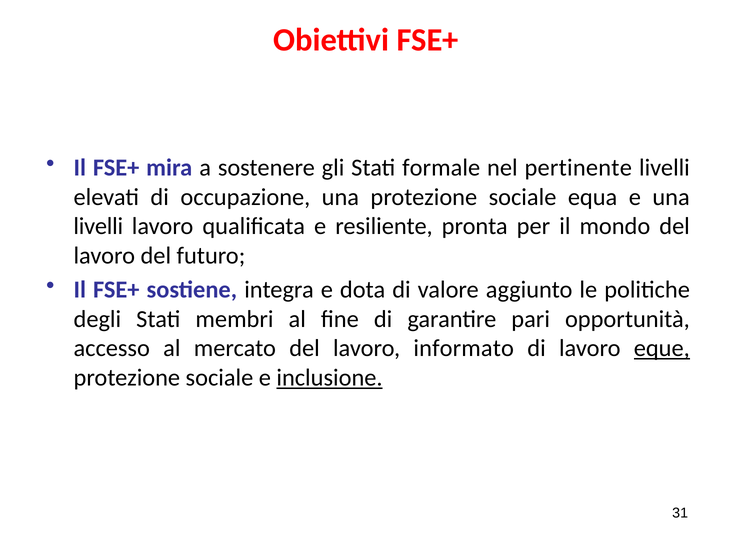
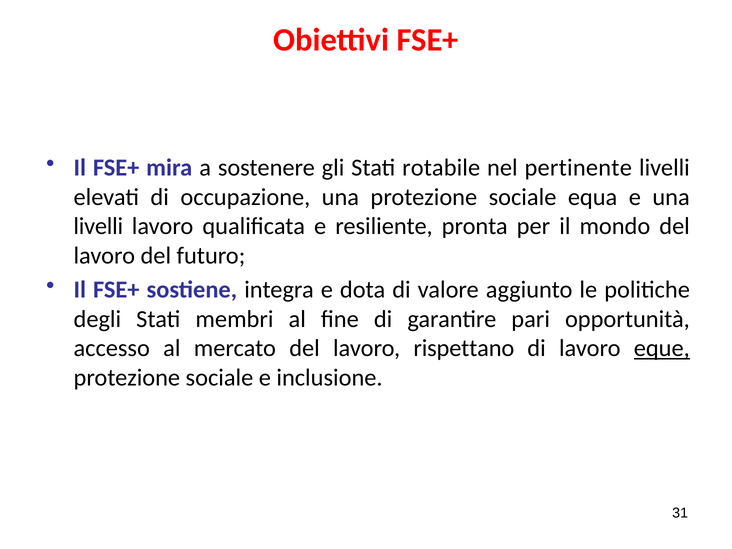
formale: formale -> rotabile (441, 168)
informato: informato -> rispettano (464, 348)
inclusione underline: present -> none (330, 378)
